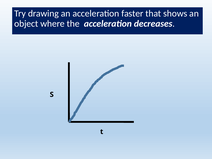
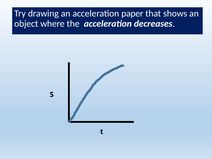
faster: faster -> paper (132, 13)
